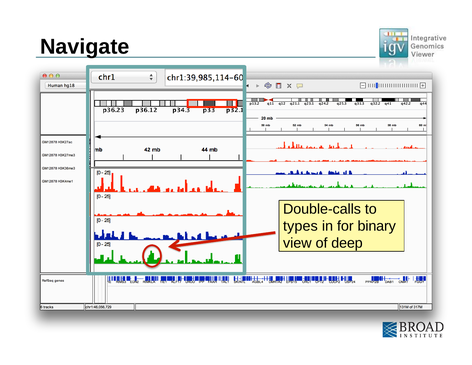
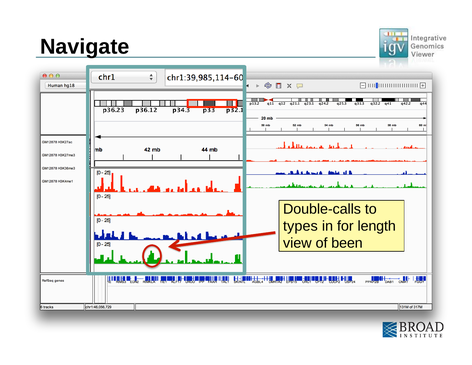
binary: binary -> length (377, 226)
deep: deep -> been (347, 243)
